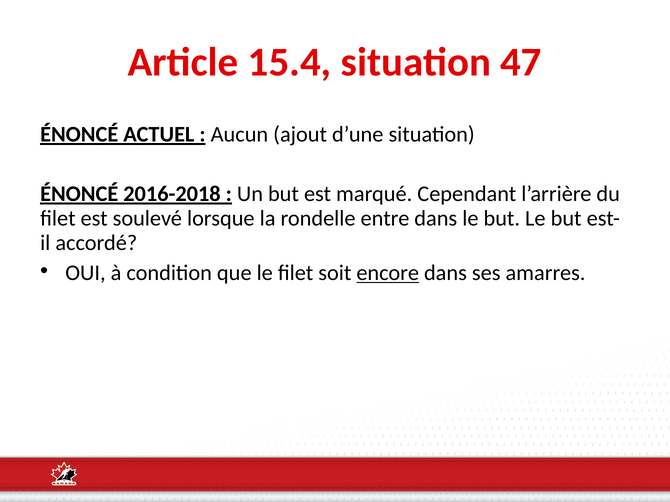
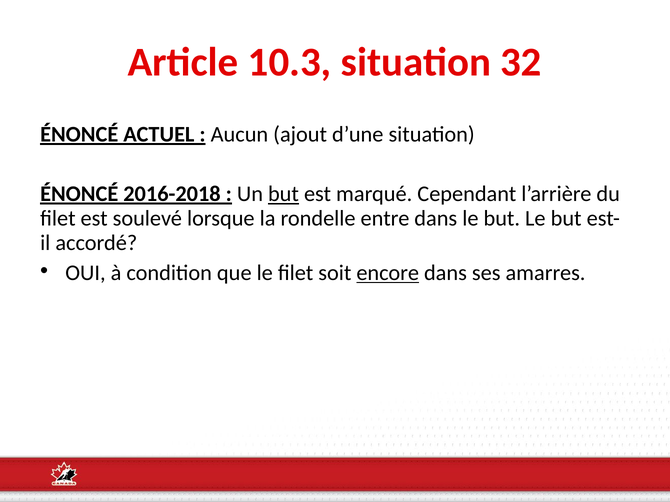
15.4: 15.4 -> 10.3 (290, 62)
47: 47 -> 32 (521, 62)
but underline: none -> present (283, 194)
